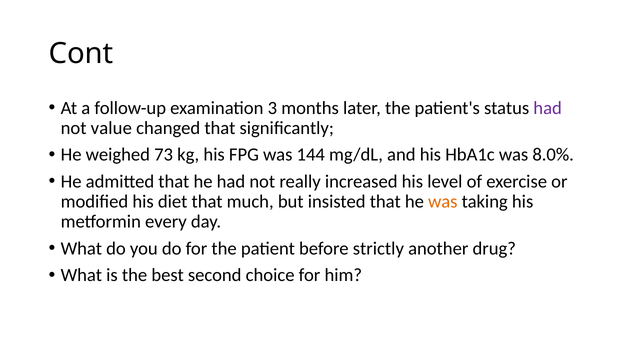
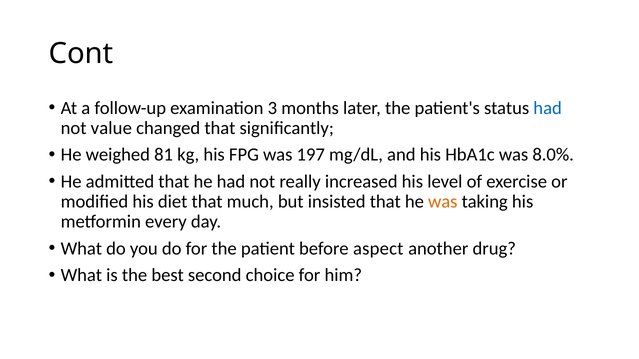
had colour: purple -> blue (548, 108)
73: 73 -> 81 (164, 155)
144: 144 -> 197 (311, 155)
strictly: strictly -> aspect (378, 249)
